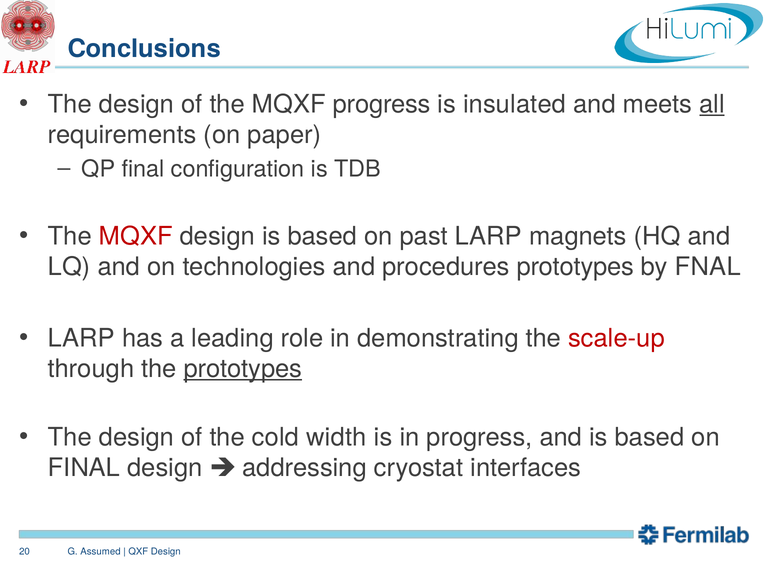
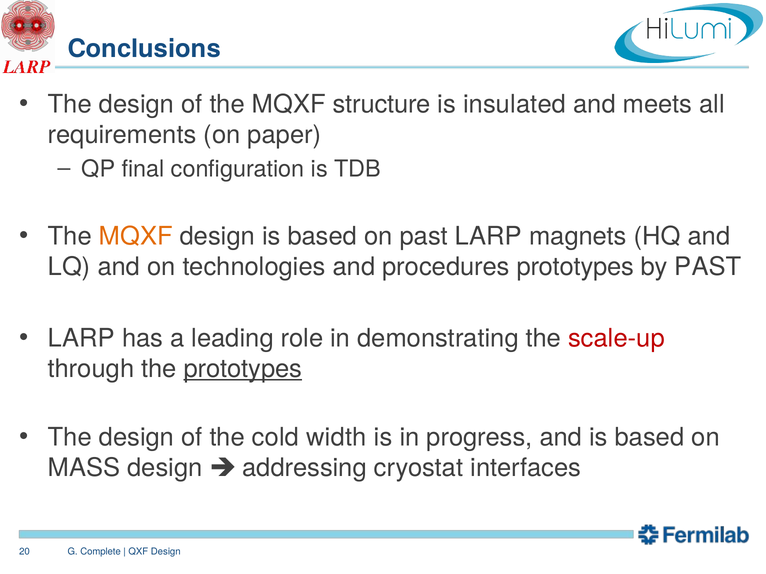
MQXF progress: progress -> structure (382, 104)
all underline: present -> none (712, 104)
MQXF colour: red -> orange (136, 236)
by FNAL: FNAL -> PAST (708, 267)
FINAL: FINAL -> MASS (84, 468)
Assumed: Assumed -> Complete (101, 552)
